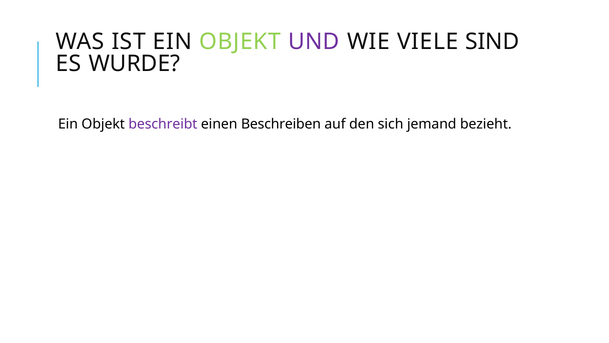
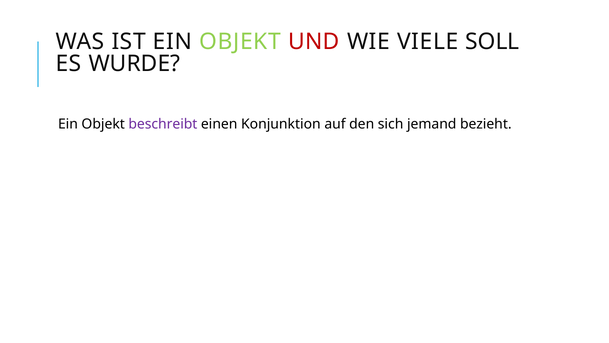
UND colour: purple -> red (314, 42)
SIND: SIND -> SOLL (492, 42)
Beschreiben: Beschreiben -> Konjunktion (281, 124)
